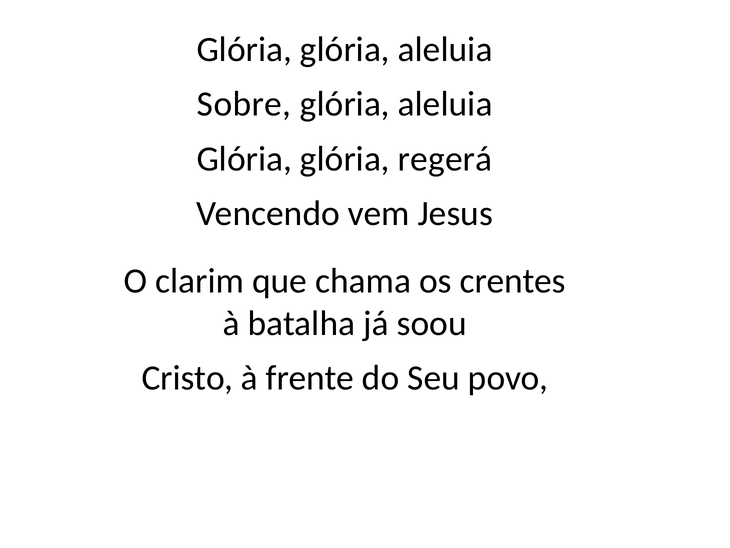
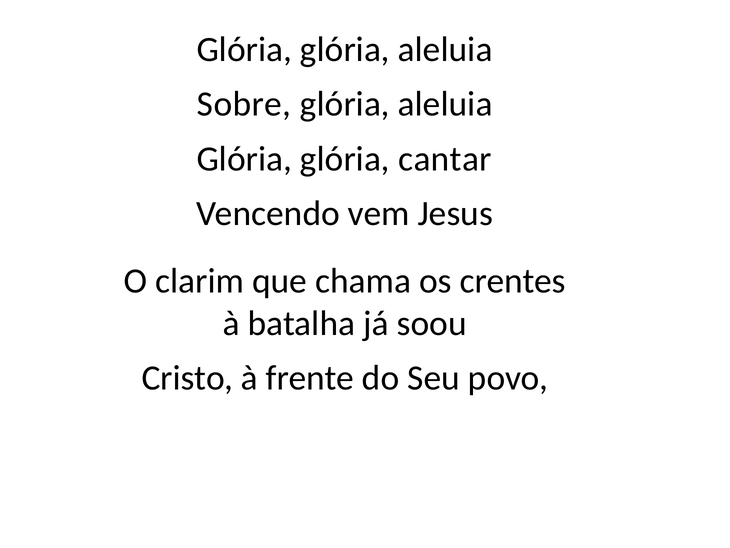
regerá: regerá -> cantar (445, 159)
